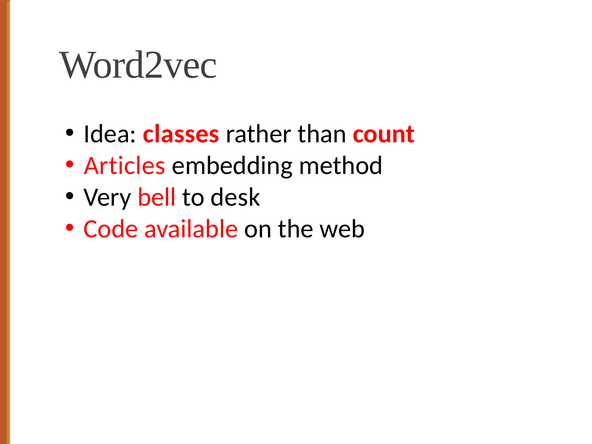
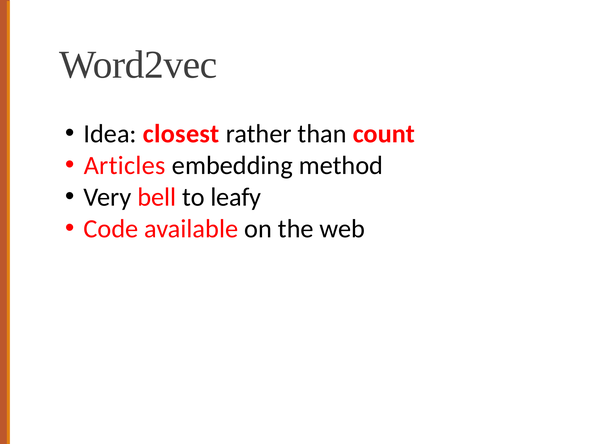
classes: classes -> closest (181, 134)
desk: desk -> leafy (236, 197)
